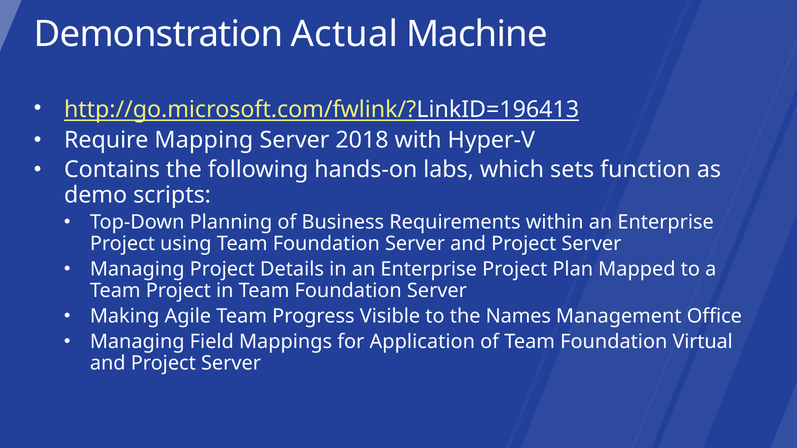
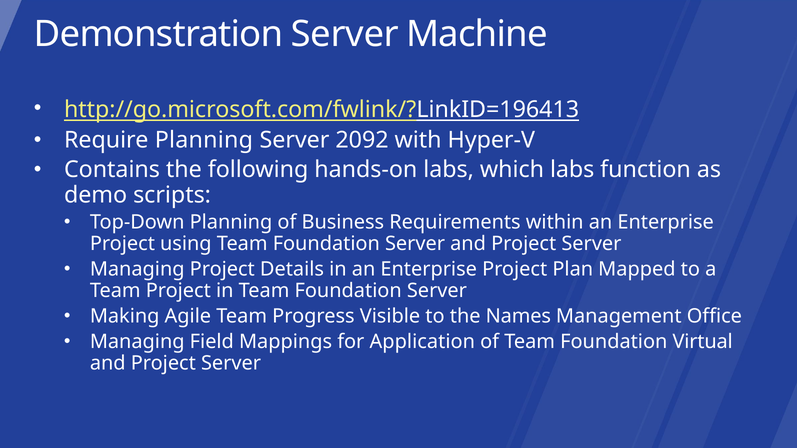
Demonstration Actual: Actual -> Server (345, 34)
Require Mapping: Mapping -> Planning (204, 140)
2018: 2018 -> 2092 (362, 140)
which sets: sets -> labs (572, 170)
